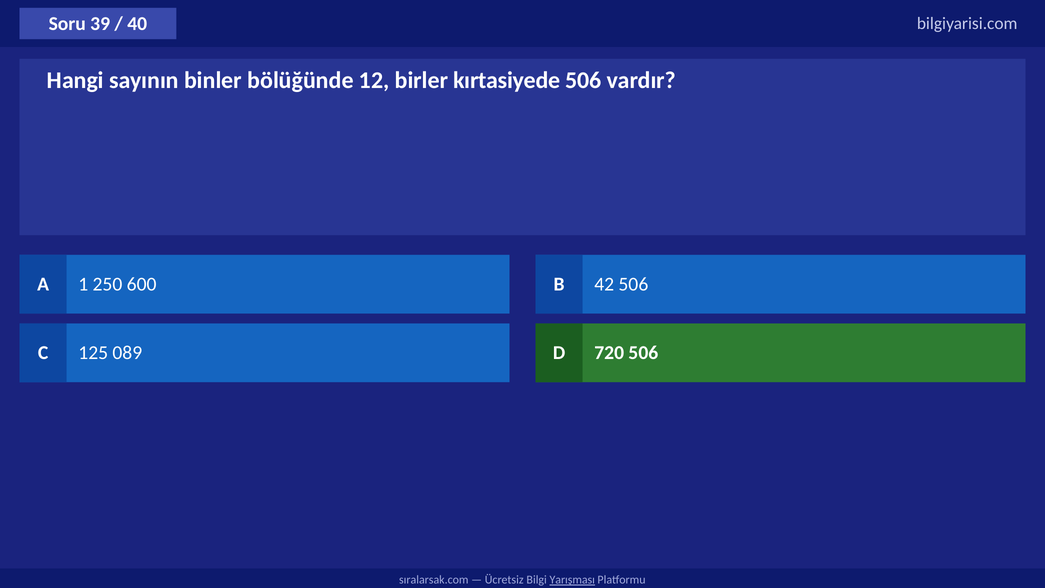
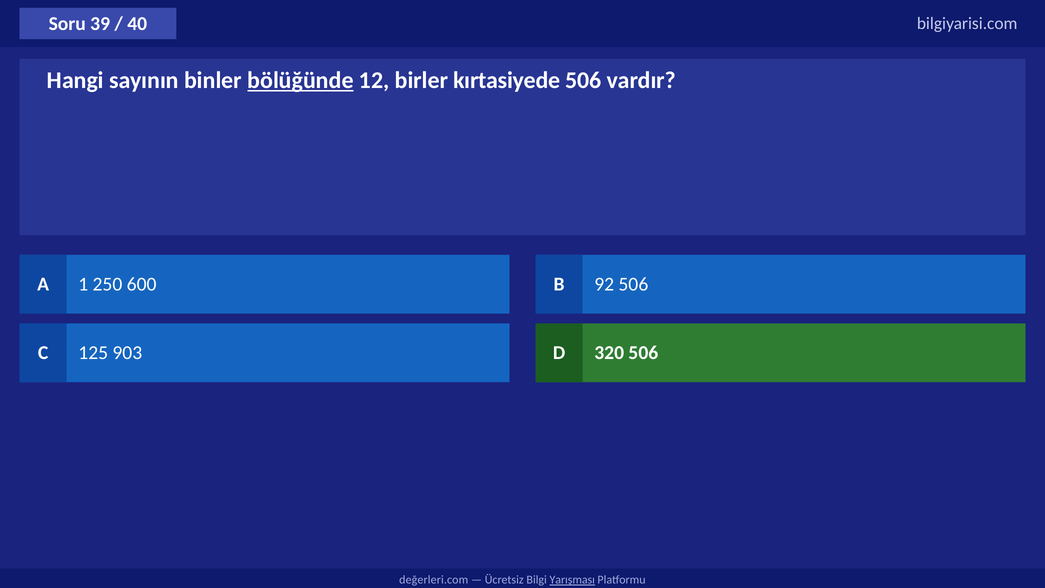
bölüğünde underline: none -> present (300, 80)
42: 42 -> 92 (604, 284)
089: 089 -> 903 (127, 353)
720: 720 -> 320 (609, 353)
sıralarsak.com: sıralarsak.com -> değerleri.com (434, 580)
